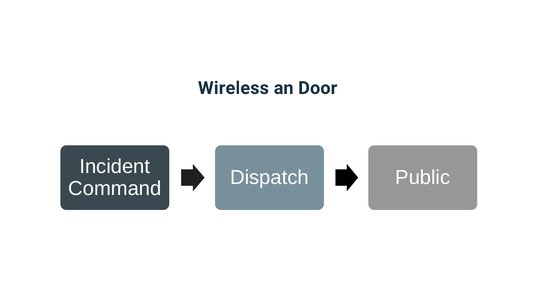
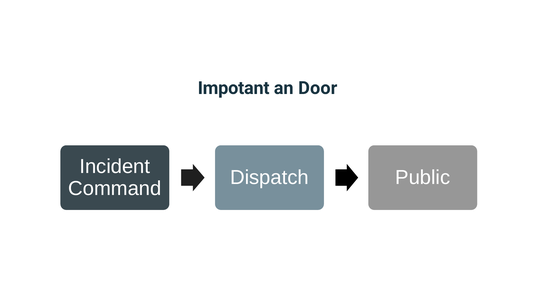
Wireless: Wireless -> Impotant (234, 88)
